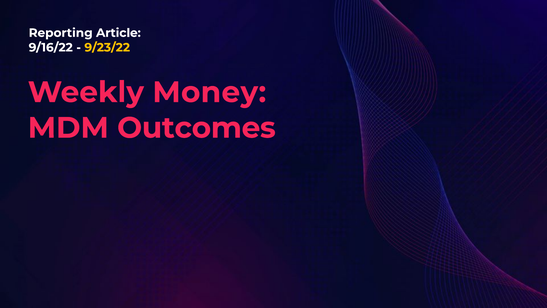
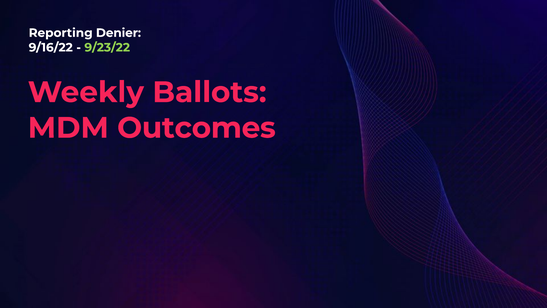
Article: Article -> Denier (118, 33)
9/23/22 colour: yellow -> light green (107, 47)
Money: Money -> Ballots (209, 92)
